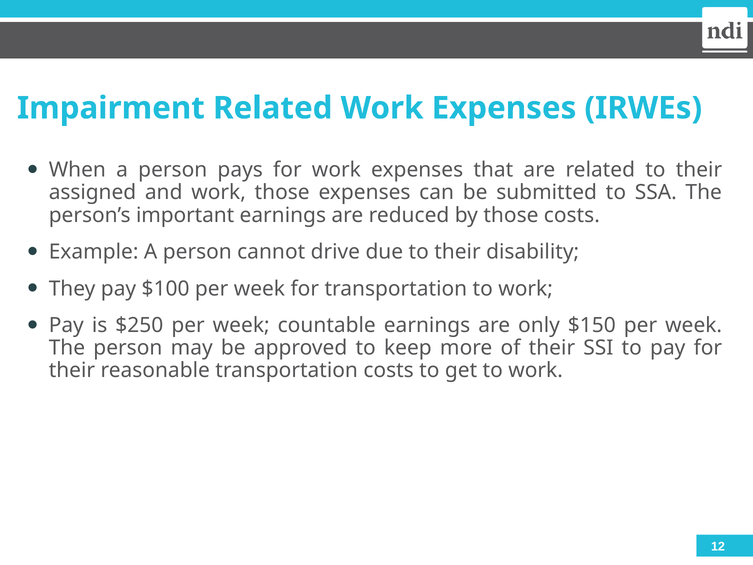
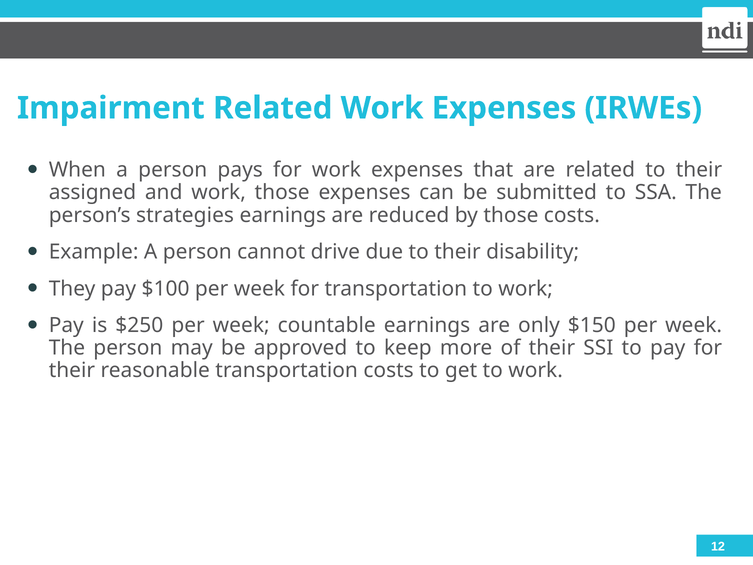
important: important -> strategies (185, 215)
